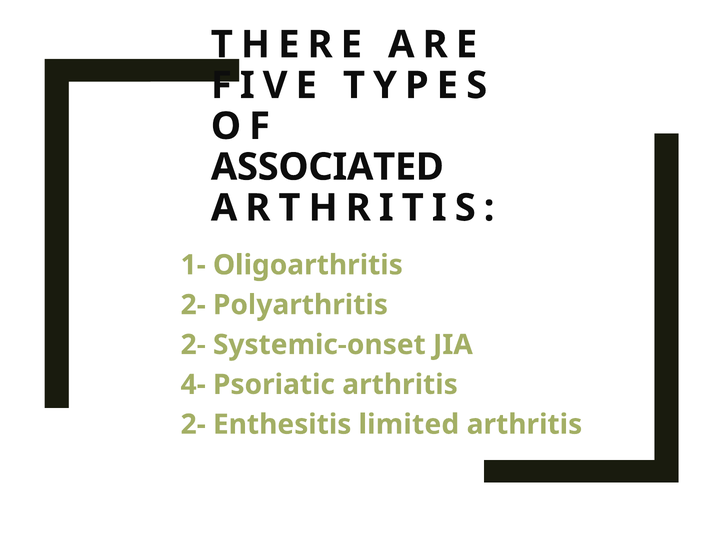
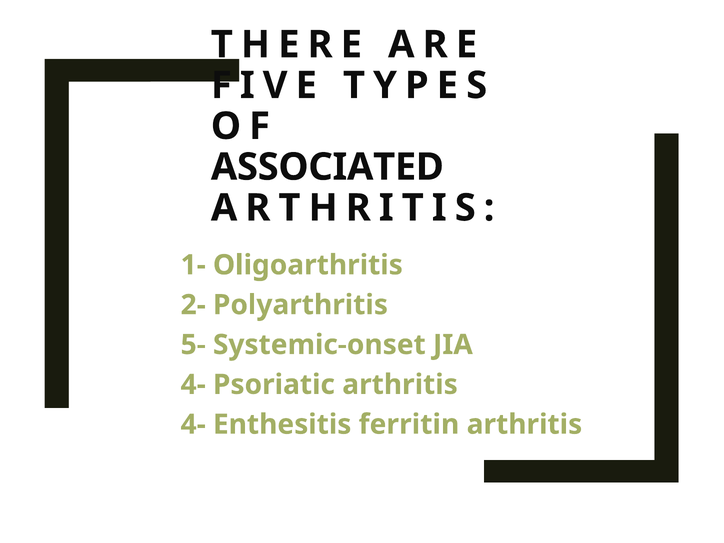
2-: 2- -> 5- (193, 345)
2-: 2- -> 4- (193, 424)
limited: limited -> ferritin (409, 424)
